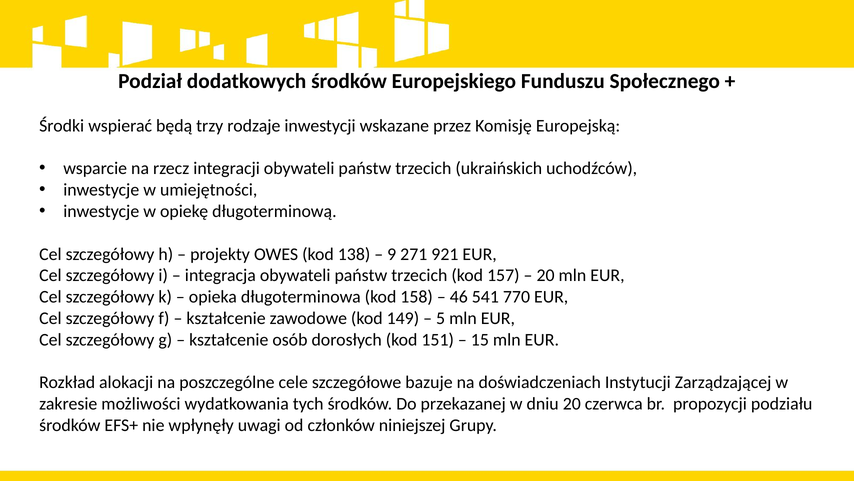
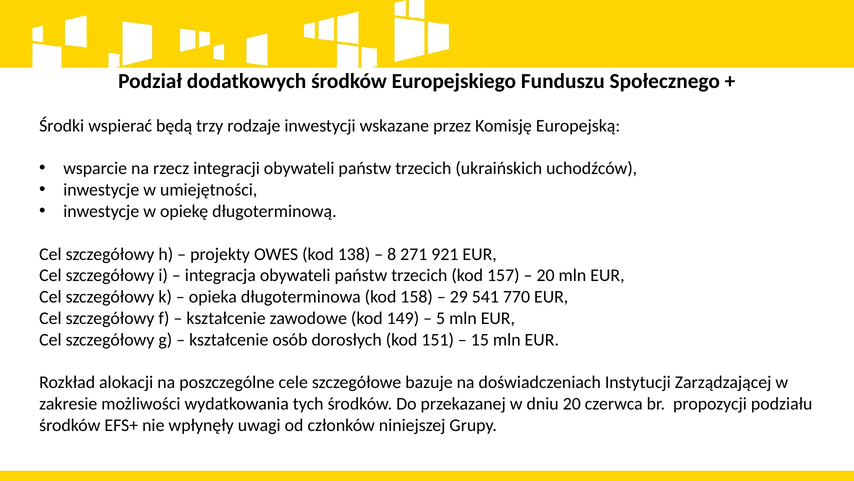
9: 9 -> 8 (392, 254)
46: 46 -> 29 (459, 297)
